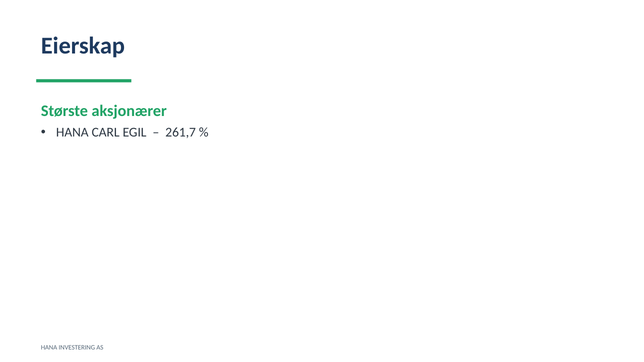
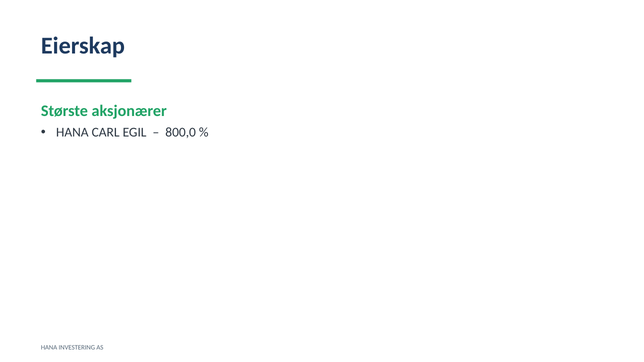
261,7: 261,7 -> 800,0 (181, 132)
